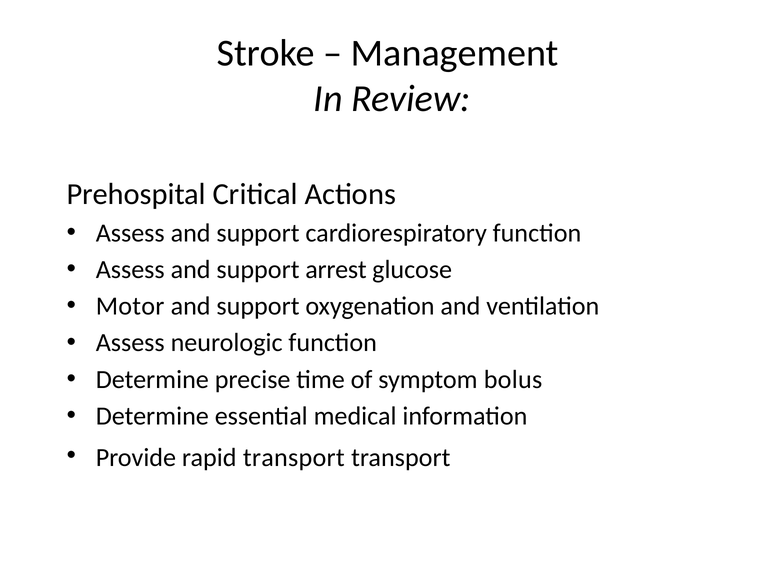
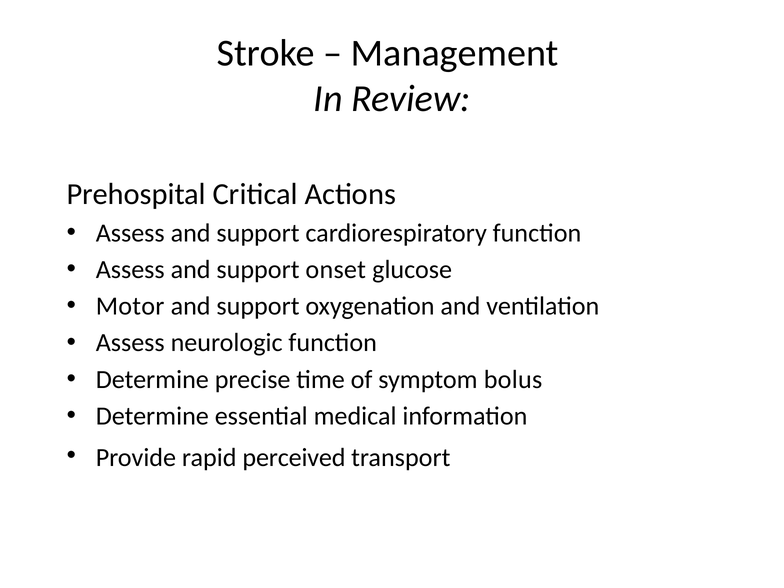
arrest: arrest -> onset (336, 270)
rapid transport: transport -> perceived (294, 458)
